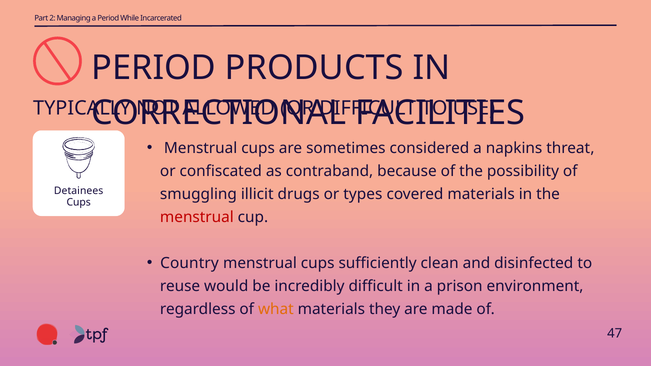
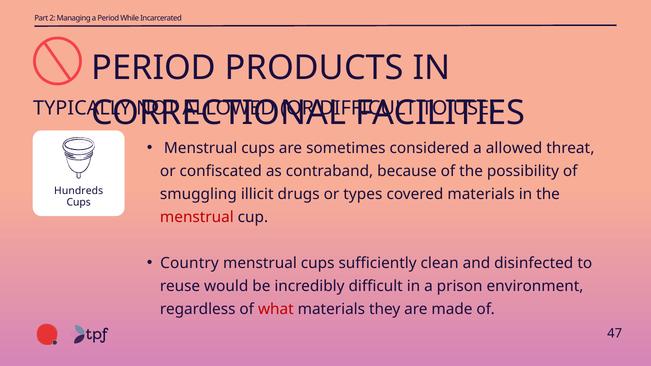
a napkins: napkins -> allowed (514, 148)
Detainees: Detainees -> Hundreds (79, 191)
what colour: orange -> red (276, 309)
